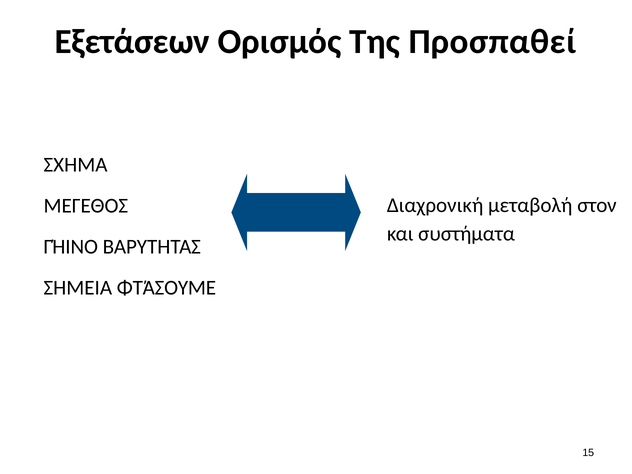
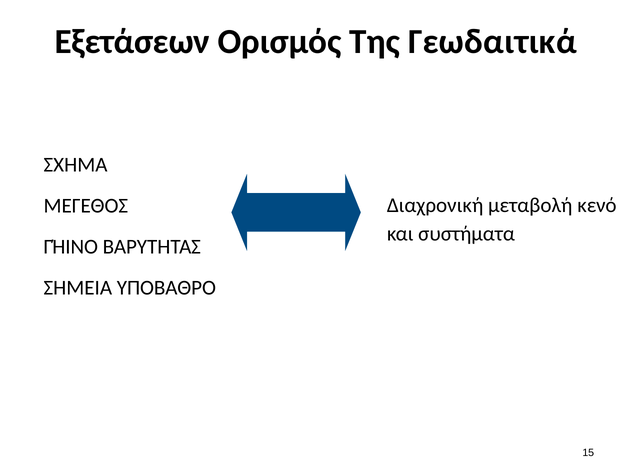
Προσπαθεί: Προσπαθεί -> Γεωδαιτικά (492, 42)
στον: στον -> κενό (597, 205)
ΦΤΆΣΟΥΜΕ: ΦΤΆΣΟΥΜΕ -> ΥΠΟΒΑΘΡΟ (166, 288)
